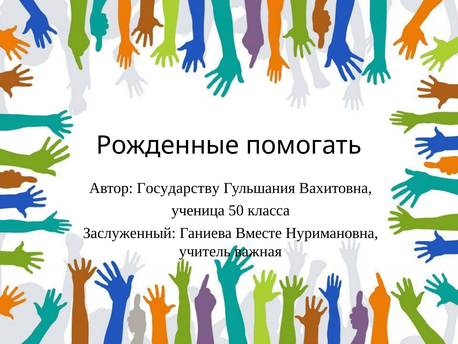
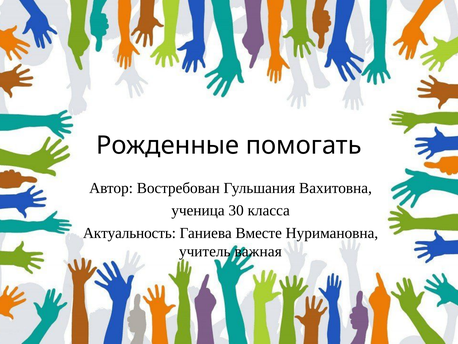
Государству: Государству -> Востребован (178, 188)
50: 50 -> 30 (236, 210)
Заслуженный: Заслуженный -> Актуальность (129, 233)
